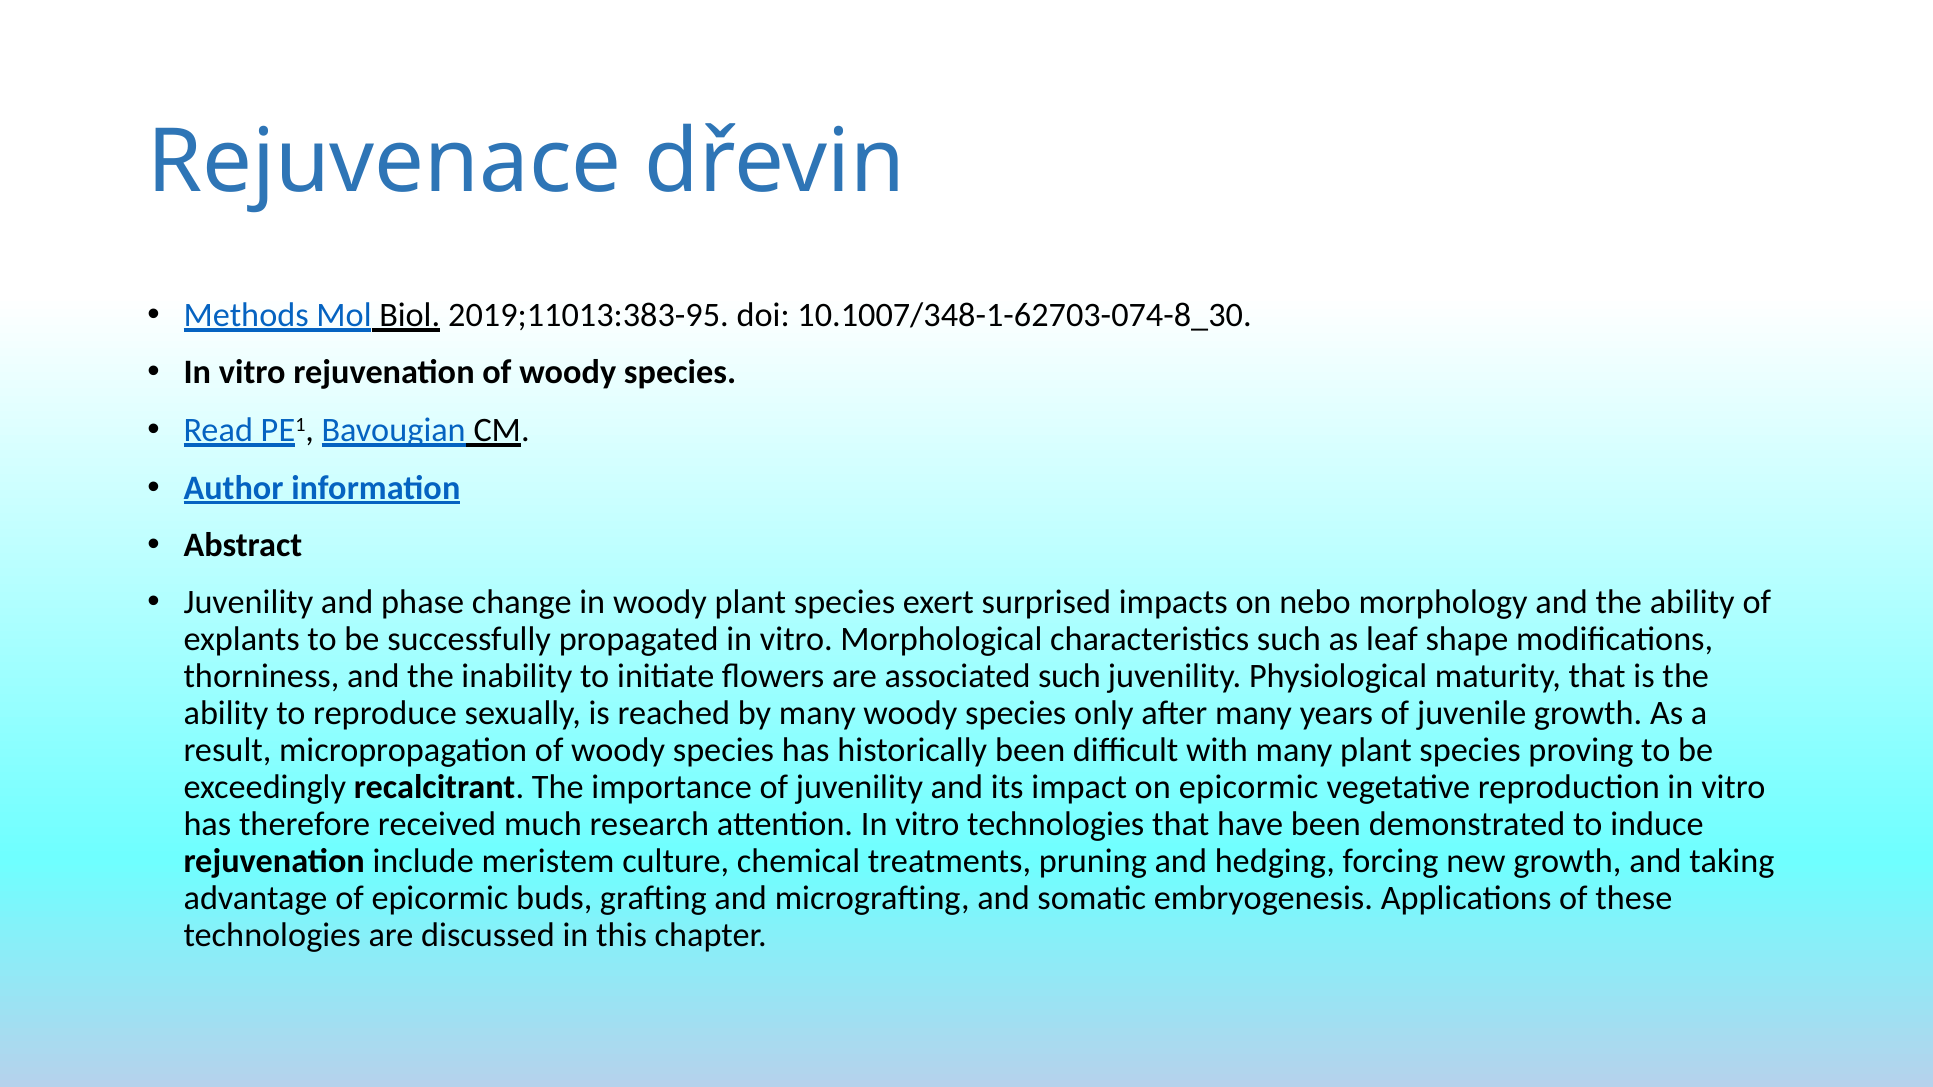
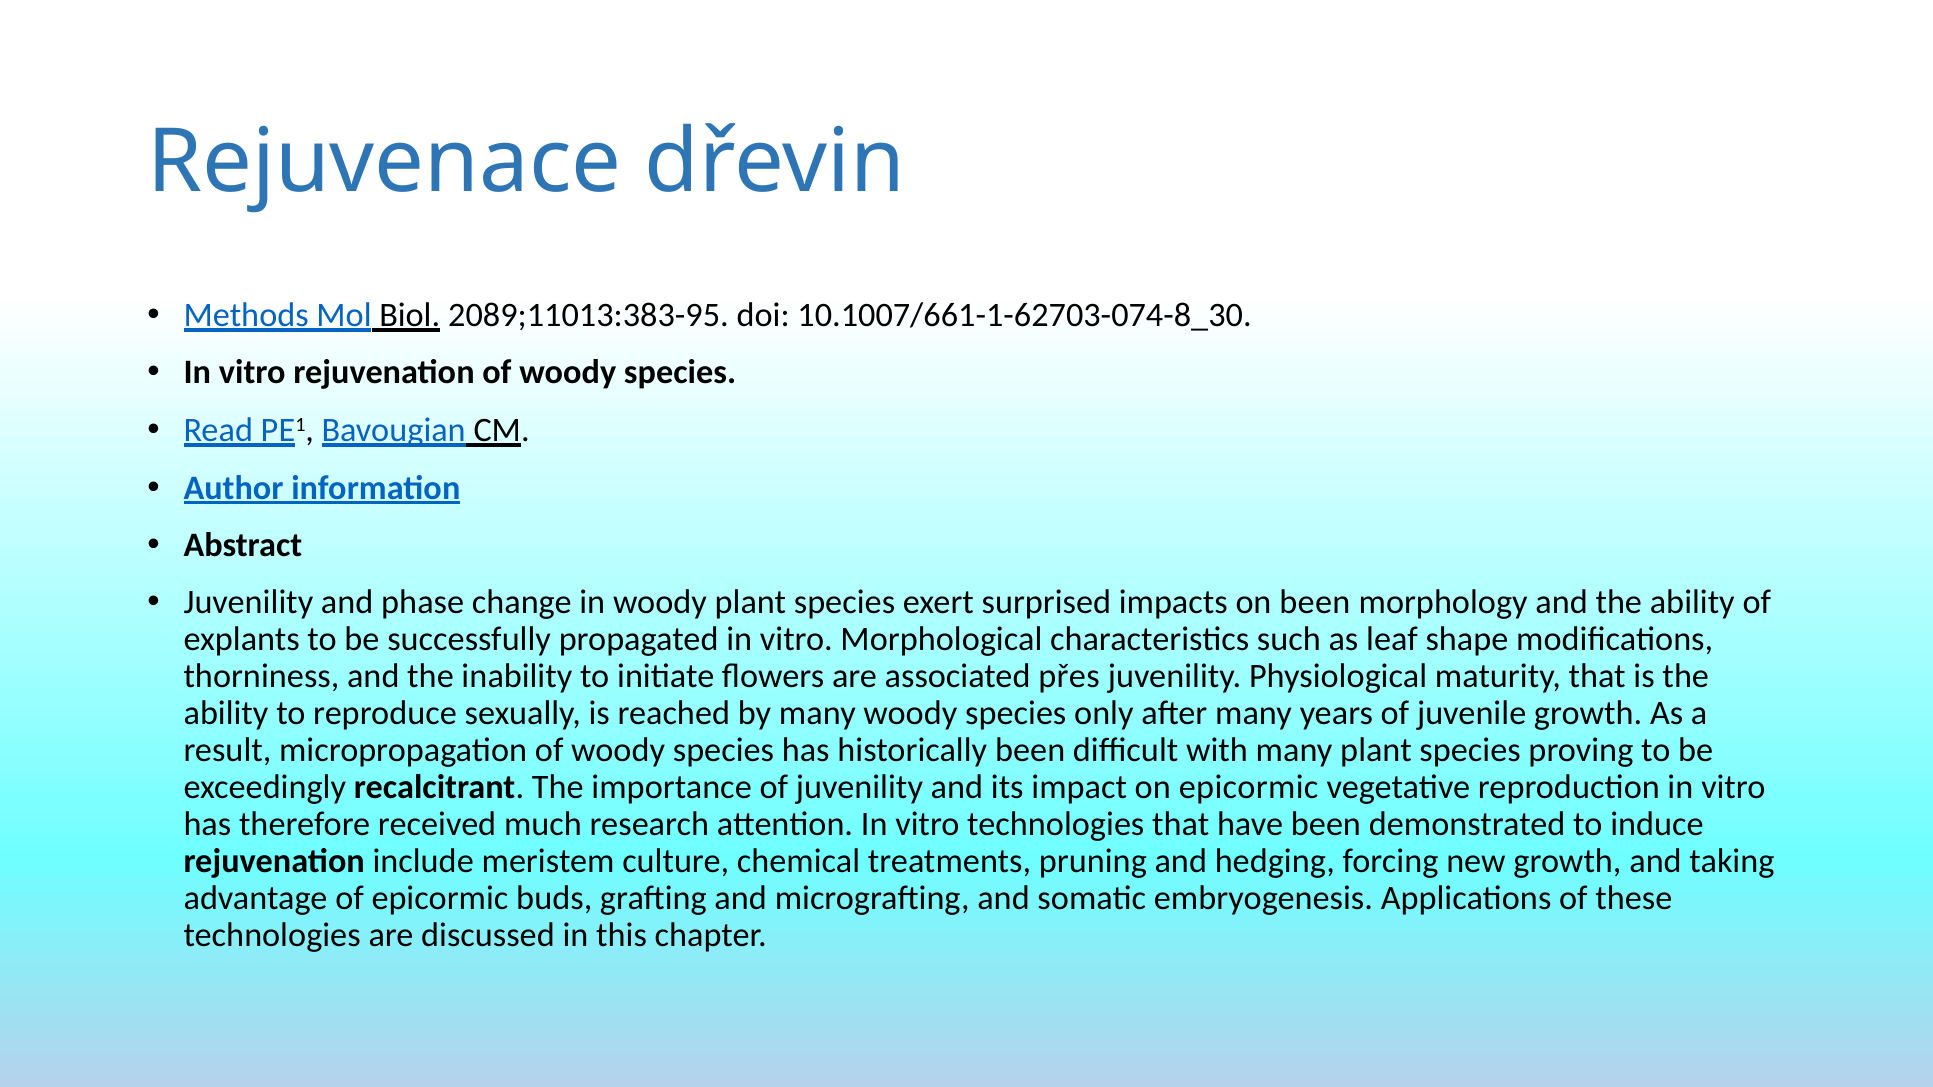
2019;11013:383-95: 2019;11013:383-95 -> 2089;11013:383-95 (588, 315)
10.1007/348-1-62703-074-8_30: 10.1007/348-1-62703-074-8_30 -> 10.1007/661-1-62703-074-8_30 (1025, 315)
on nebo: nebo -> been (1315, 602)
associated such: such -> přes (1069, 676)
